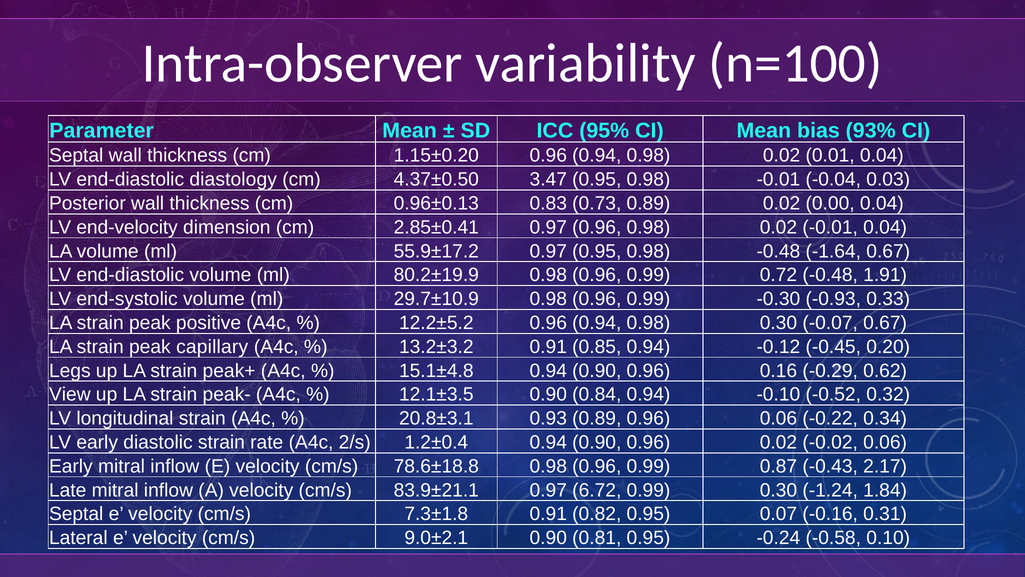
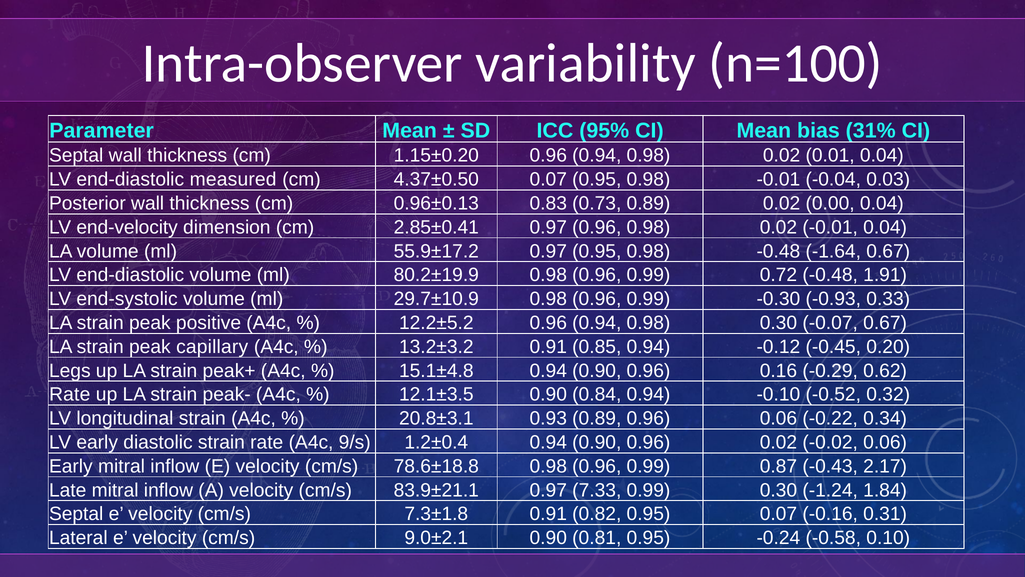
93%: 93% -> 31% (871, 131)
diastology: diastology -> measured (233, 179)
4.37±0.50 3.47: 3.47 -> 0.07 (548, 179)
View: View -> Rate (70, 394)
2/s: 2/s -> 9/s (355, 442)
6.72: 6.72 -> 7.33 (597, 490)
